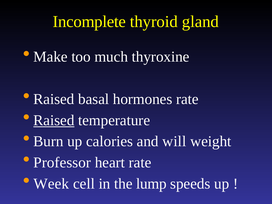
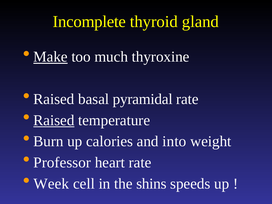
Make underline: none -> present (50, 57)
hormones: hormones -> pyramidal (143, 99)
will: will -> into (174, 141)
lump: lump -> shins (151, 184)
